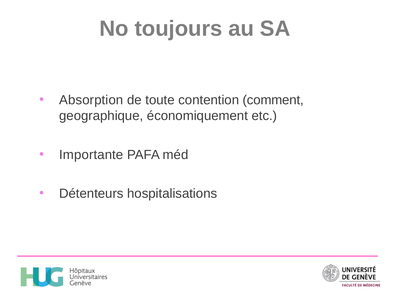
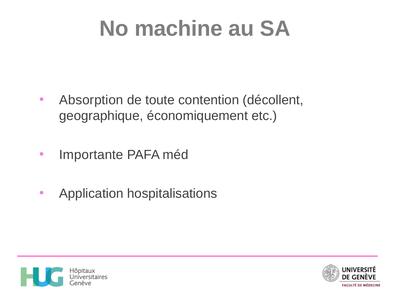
toujours: toujours -> machine (179, 29)
comment: comment -> décollent (273, 100)
Détenteurs: Détenteurs -> Application (91, 194)
